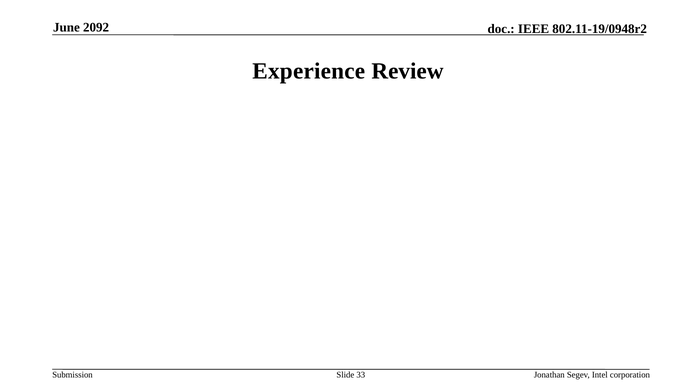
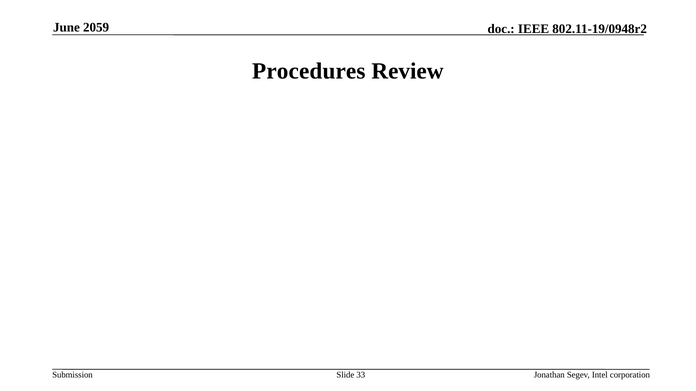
2092: 2092 -> 2059 (96, 28)
Experience: Experience -> Procedures (309, 71)
